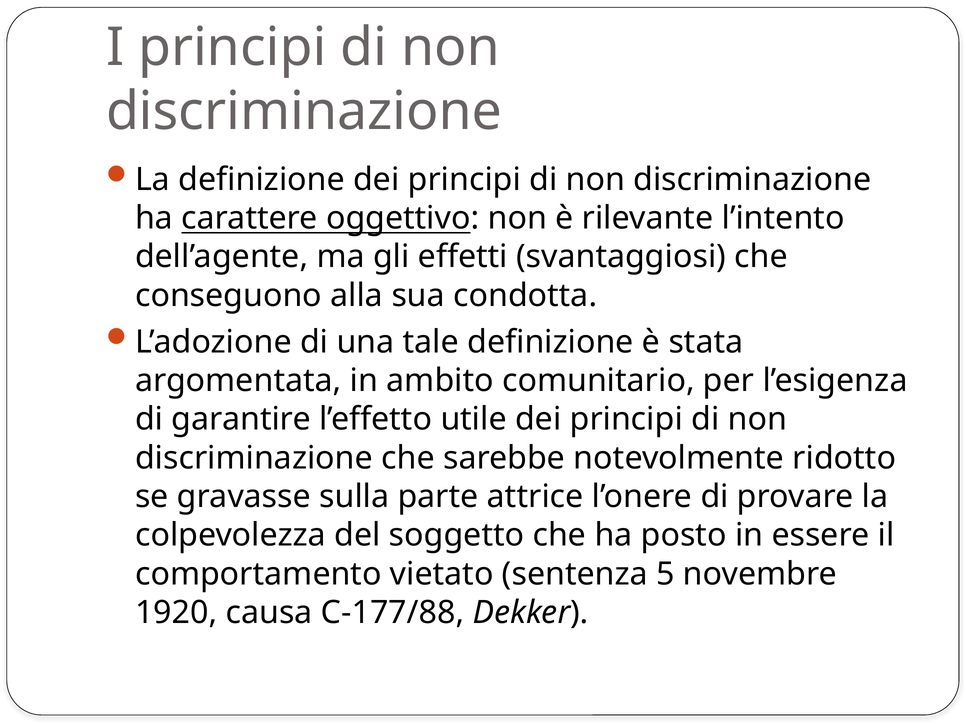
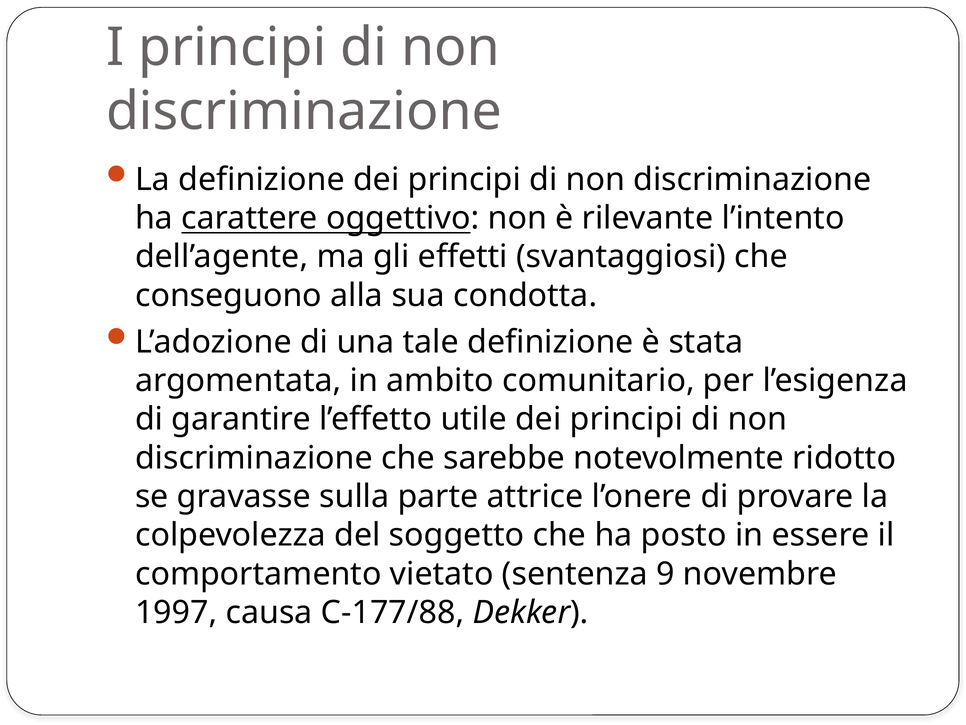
5: 5 -> 9 (665, 573)
1920: 1920 -> 1997 (176, 612)
